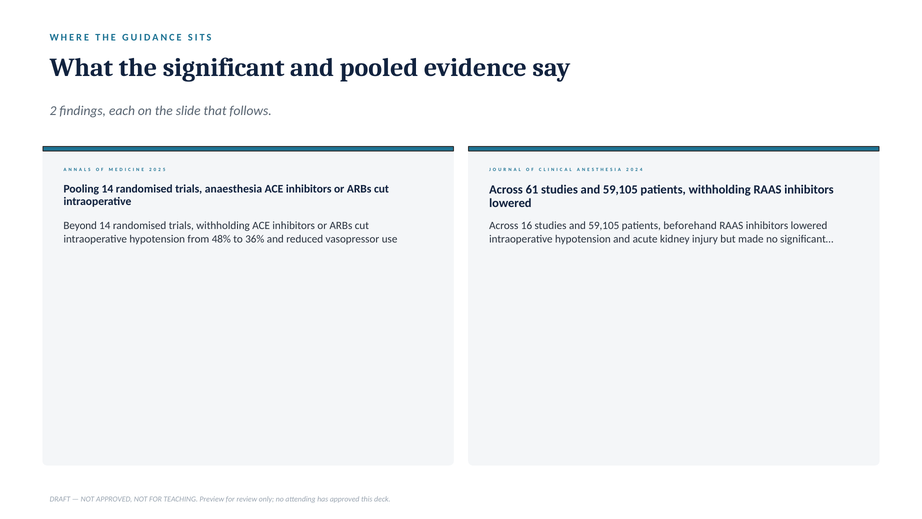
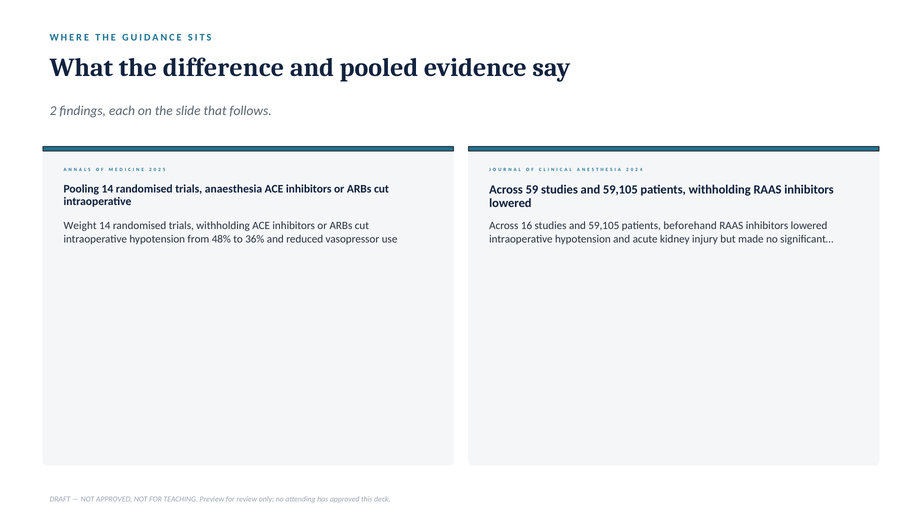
significant: significant -> difference (223, 68)
61: 61 -> 59 (532, 190)
Beyond: Beyond -> Weight (80, 226)
